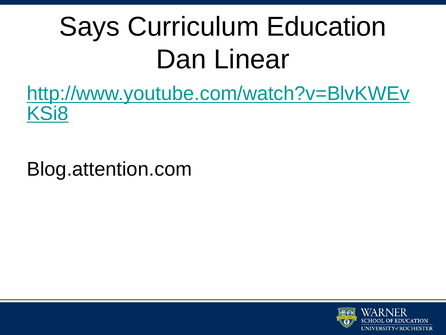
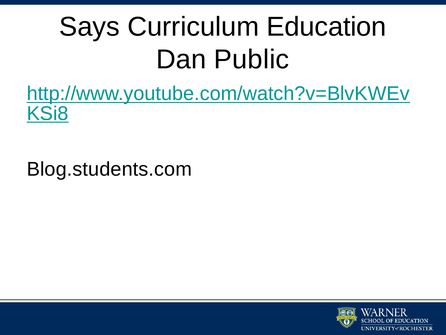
Linear: Linear -> Public (252, 60)
Blog.attention.com: Blog.attention.com -> Blog.students.com (109, 169)
